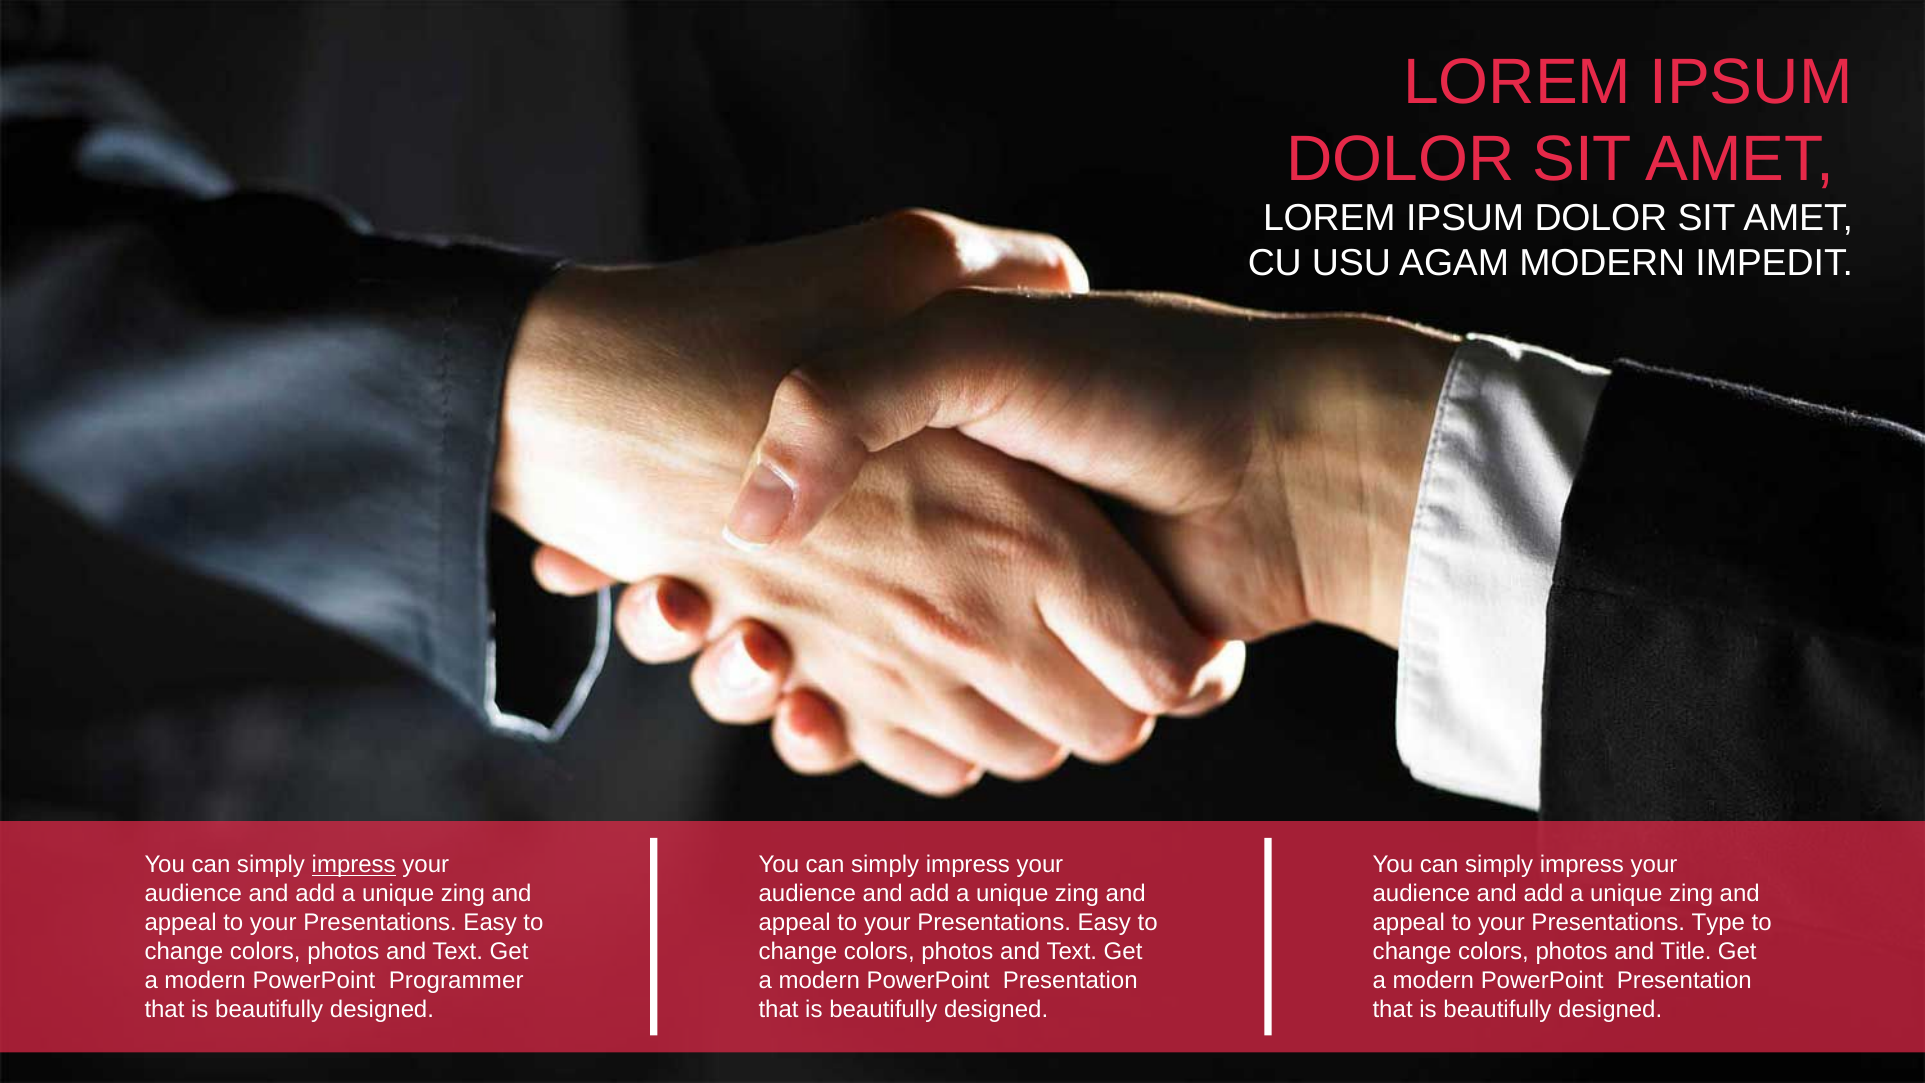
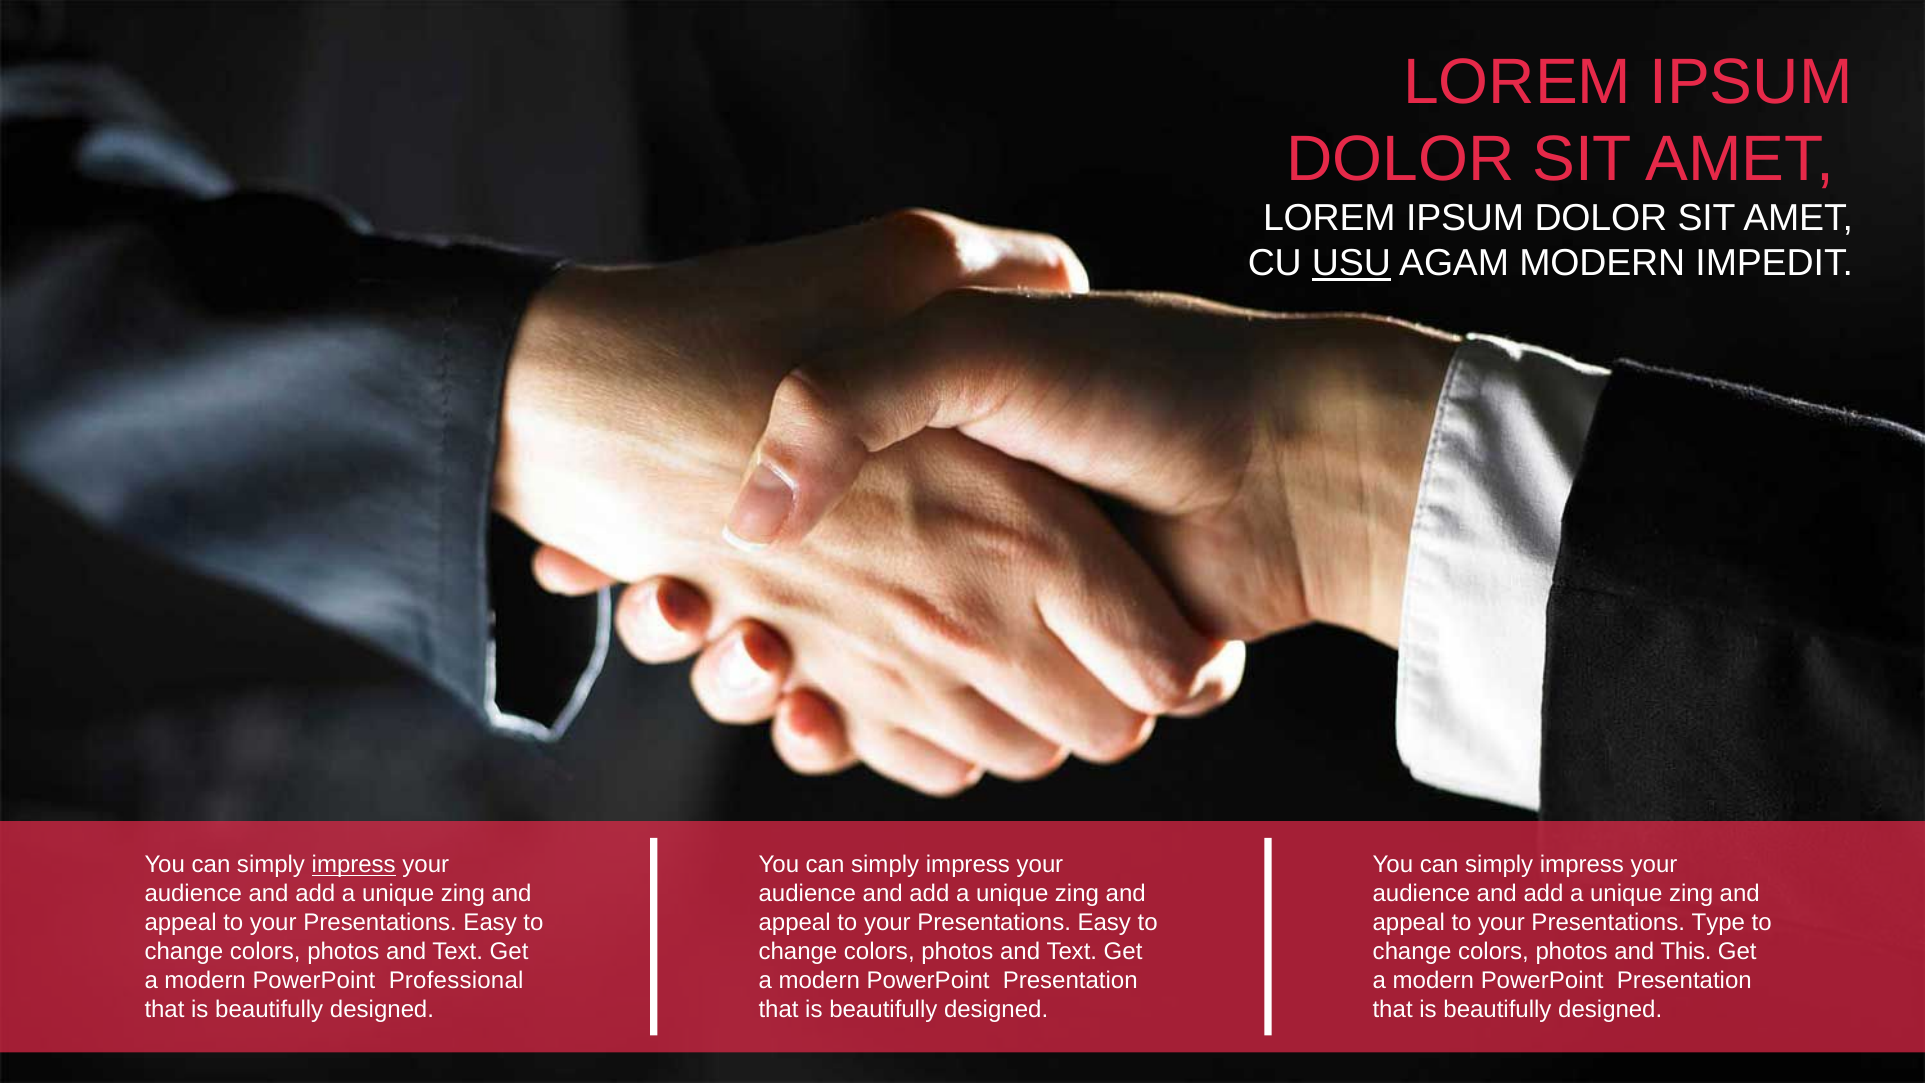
USU underline: none -> present (1351, 263)
Title: Title -> This (1686, 952)
Programmer: Programmer -> Professional (456, 980)
